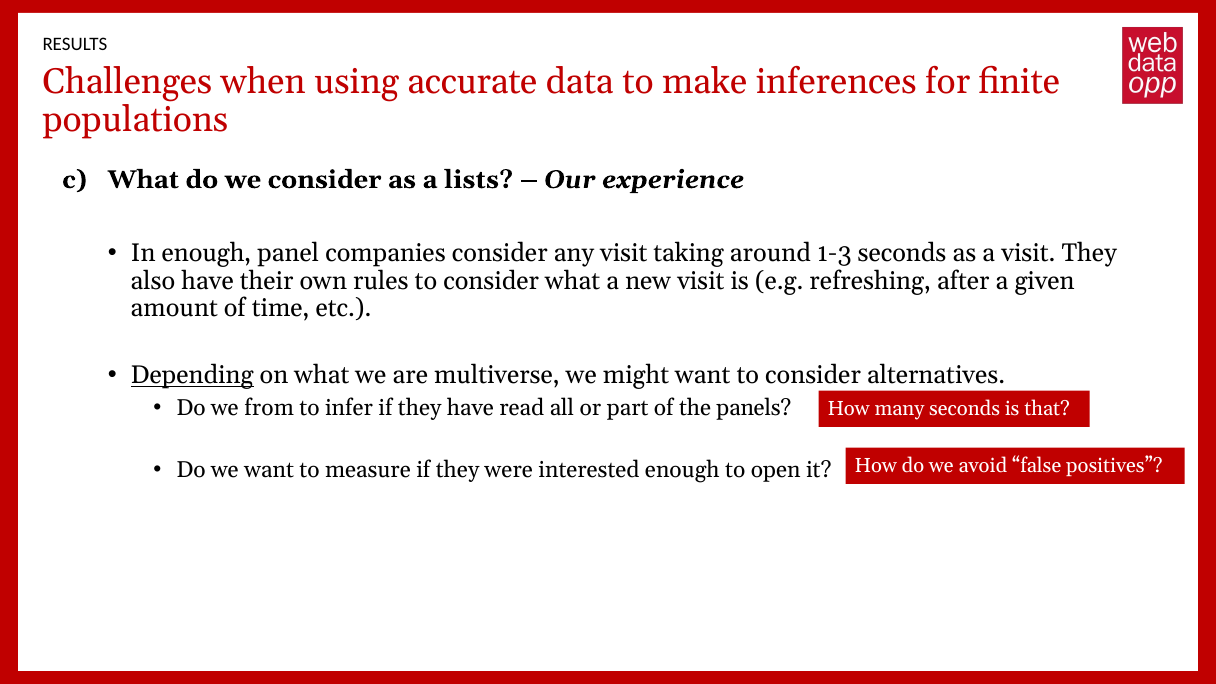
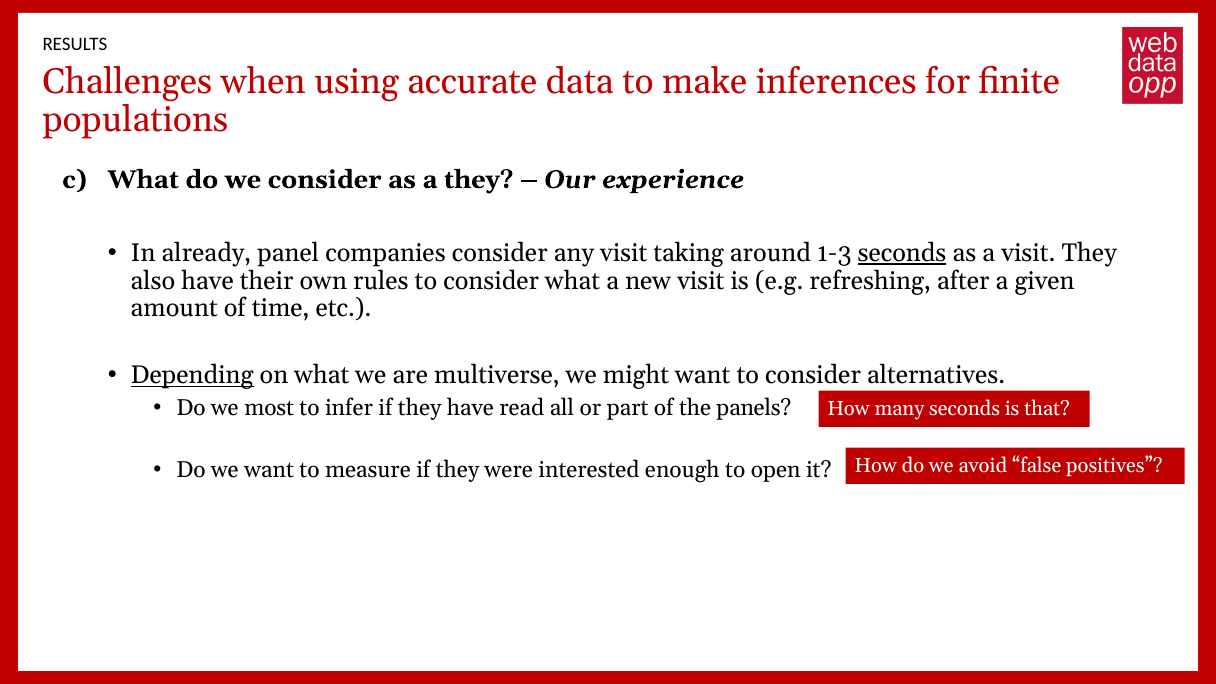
a lists: lists -> they (479, 180)
In enough: enough -> already (206, 253)
seconds underline: none -> present (902, 253)
from: from -> most (269, 408)
